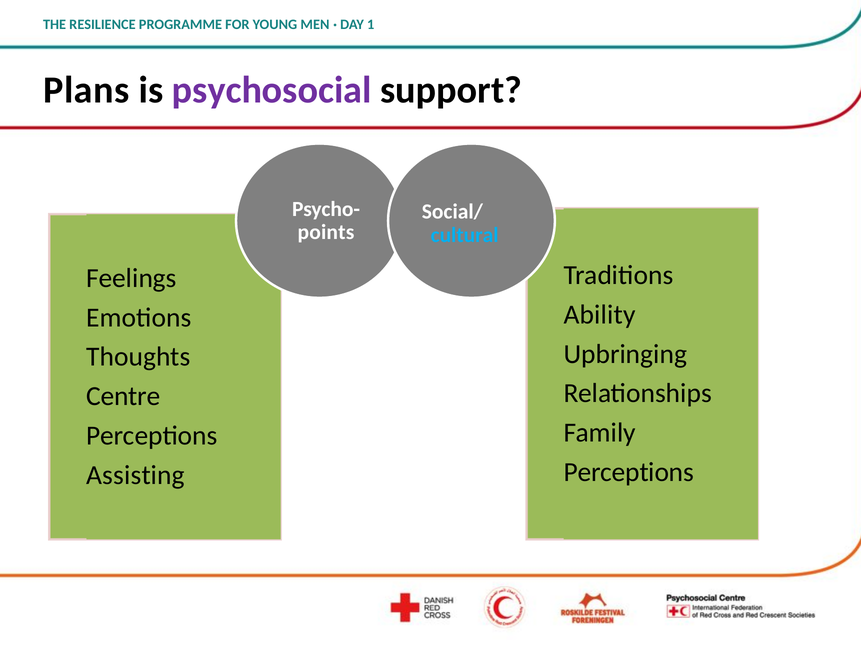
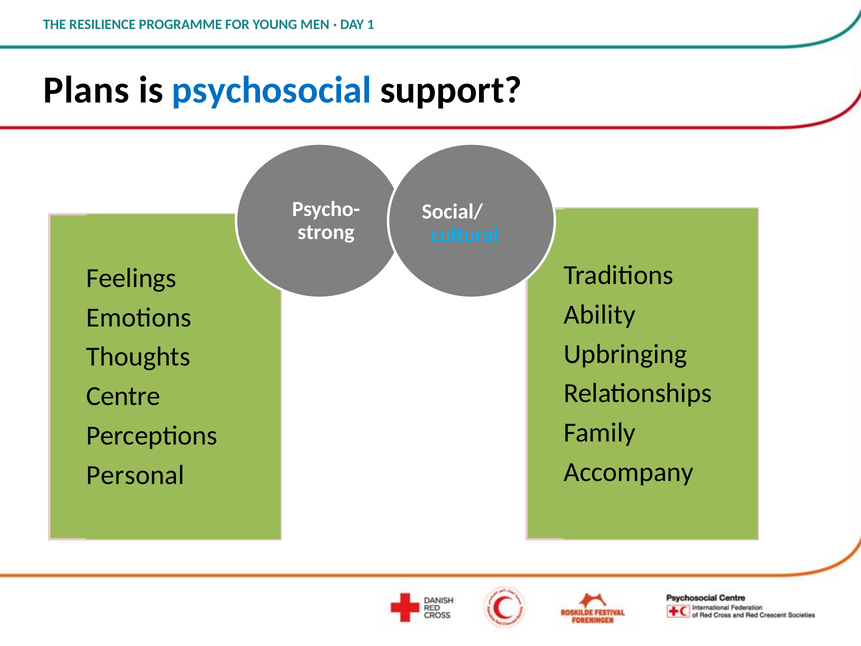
psychosocial colour: purple -> blue (272, 90)
points: points -> strong (326, 232)
Perceptions: Perceptions -> Accompany (629, 472)
Assisting: Assisting -> Personal (136, 475)
